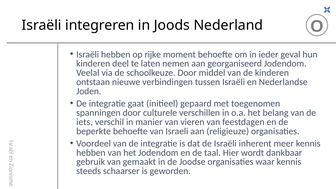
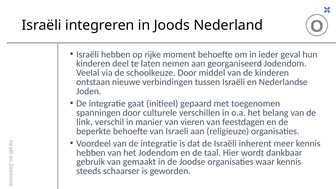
iets: iets -> link (85, 122)
